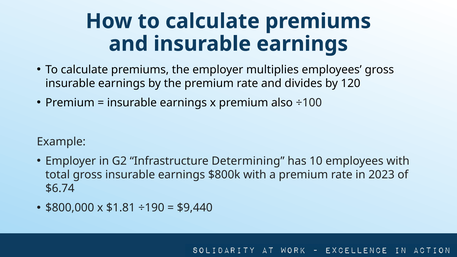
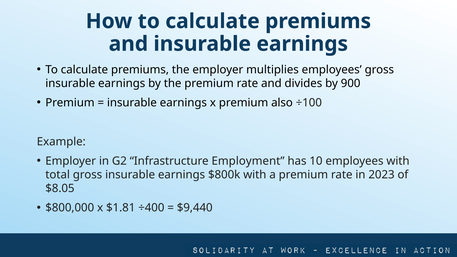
120: 120 -> 900 (351, 83)
Determining: Determining -> Employment (248, 161)
$6.74: $6.74 -> $8.05 (60, 189)
÷190: ÷190 -> ÷400 (151, 208)
